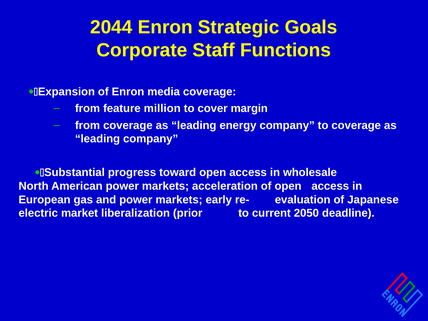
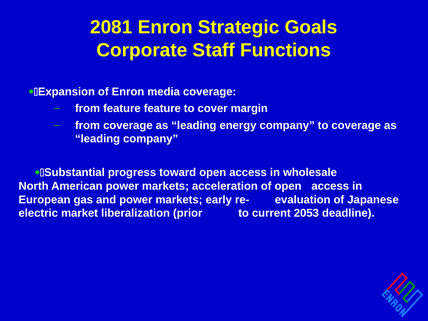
2044: 2044 -> 2081 (111, 27)
feature million: million -> feature (162, 109)
2050: 2050 -> 2053 (306, 213)
